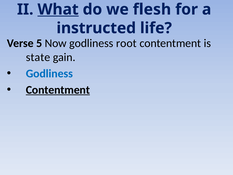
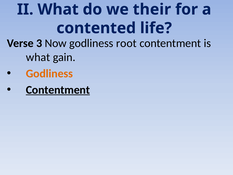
What underline: present -> none (58, 9)
flesh: flesh -> their (152, 9)
instructed: instructed -> contented (96, 28)
5: 5 -> 3 (39, 43)
state: state -> what (38, 57)
Godliness colour: blue -> orange (49, 73)
